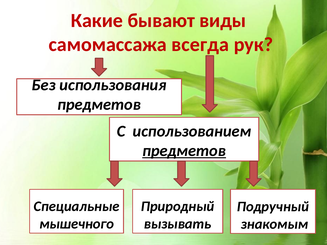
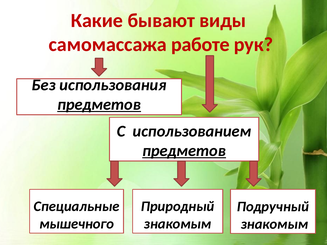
всегда: всегда -> работе (200, 45)
предметов underline: none -> present (99, 105)
вызывать: вызывать -> знакомым (178, 224)
